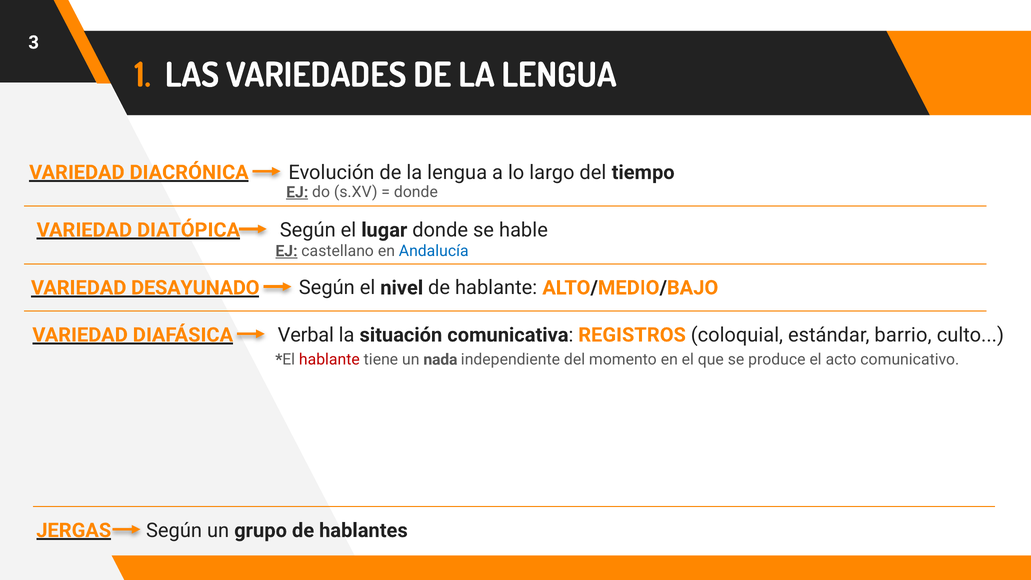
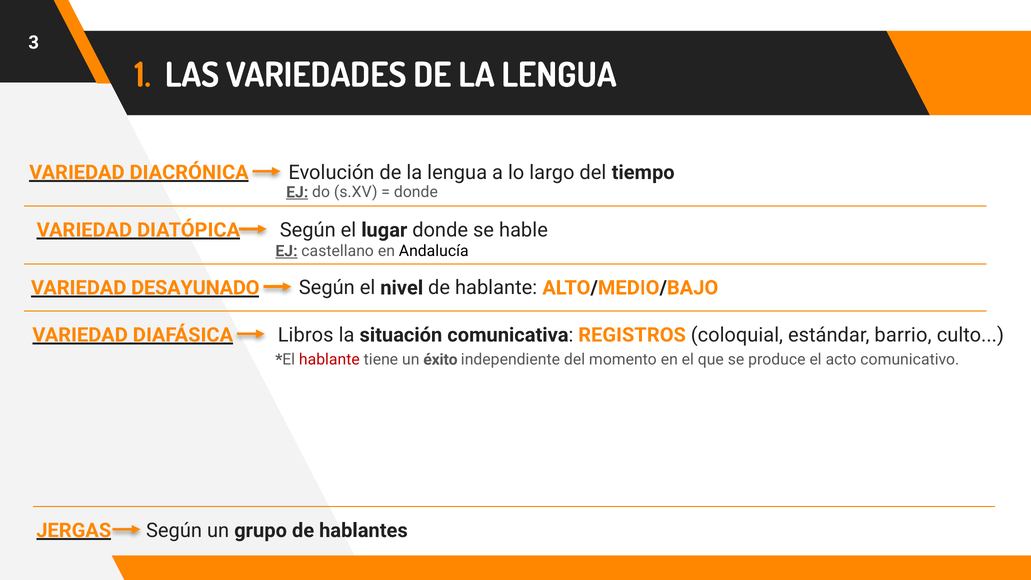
Andalucía colour: blue -> black (434, 251)
Verbal: Verbal -> Libros (306, 335)
nada: nada -> éxito (440, 360)
